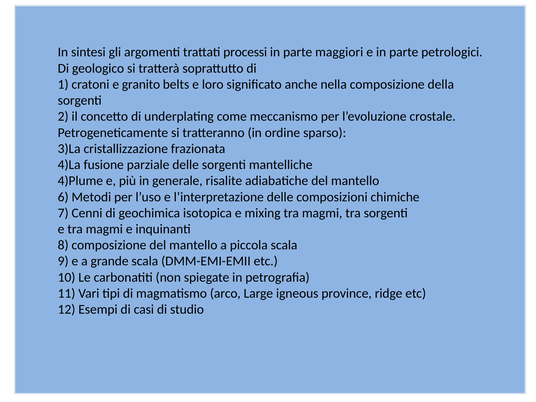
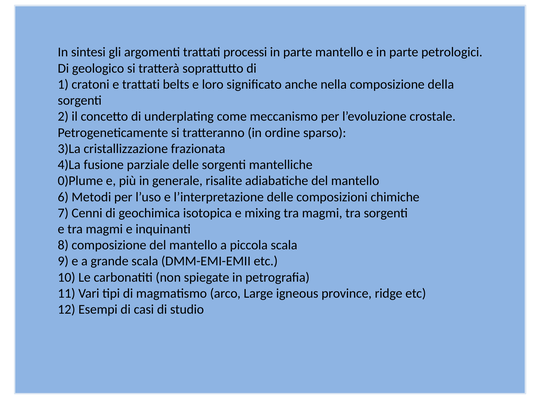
parte maggiori: maggiori -> mantello (339, 52)
e granito: granito -> trattati (141, 84)
4)Plume: 4)Plume -> 0)Plume (80, 181)
